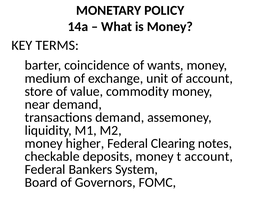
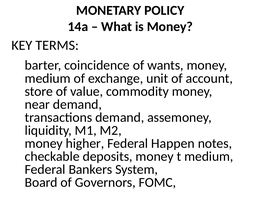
Clearing: Clearing -> Happen (173, 144)
t account: account -> medium (209, 157)
